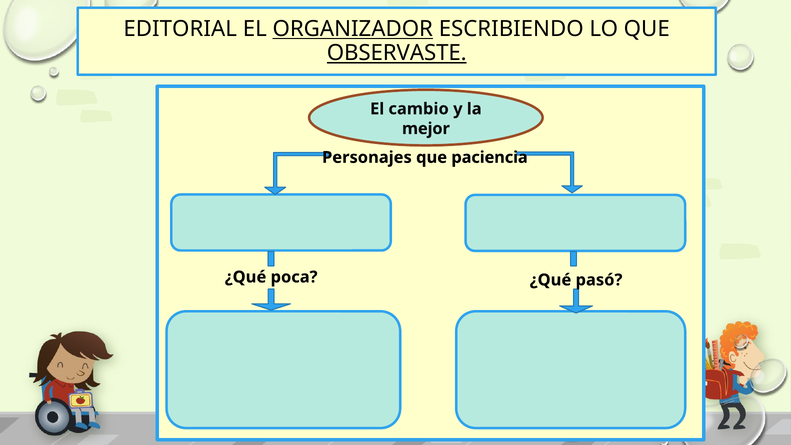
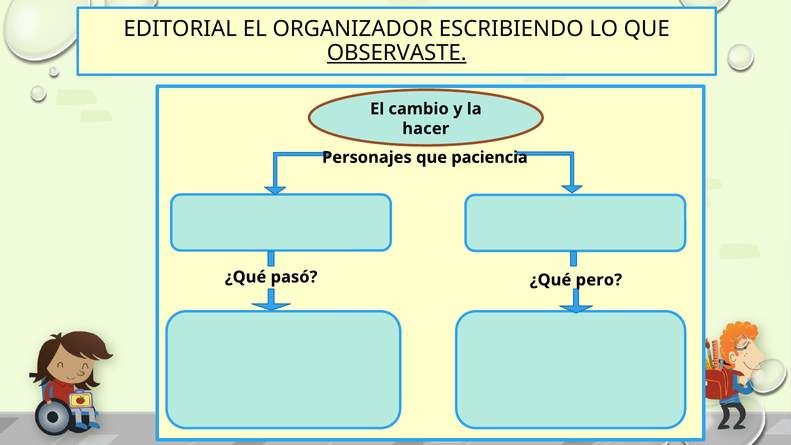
ORGANIZADOR underline: present -> none (353, 29)
mejor: mejor -> hacer (426, 129)
poca: poca -> pasó (294, 277)
pasó: pasó -> pero (599, 280)
